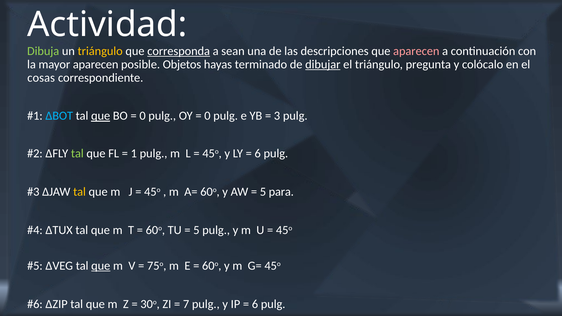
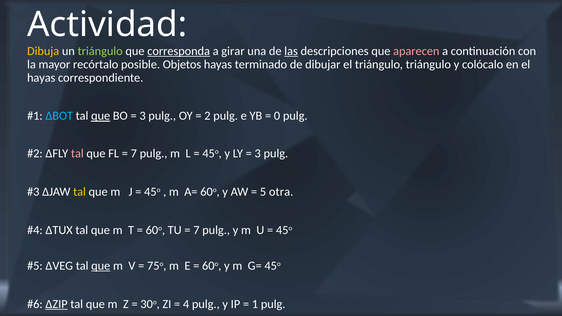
Dibuja colour: light green -> yellow (43, 51)
triángulo colour: yellow -> light green (100, 51)
sean: sean -> girar (233, 51)
las underline: none -> present (291, 51)
mayor aparecen: aparecen -> recórtalo (96, 64)
dibujar underline: present -> none (323, 64)
triángulo pregunta: pregunta -> triángulo (428, 64)
cosas: cosas -> hayas (41, 78)
0: 0 -> 3 (143, 116)
0: 0 -> 2 (207, 116)
3: 3 -> 0 (277, 116)
tal colour: light green -> pink (77, 154)
1: 1 -> 7 (134, 154)
6: 6 -> 3 (258, 154)
para: para -> otra (281, 192)
5: 5 -> 7 (196, 230)
∆ZIP underline: none -> present (57, 304)
7: 7 -> 4 (186, 304)
6: 6 -> 1 (255, 304)
